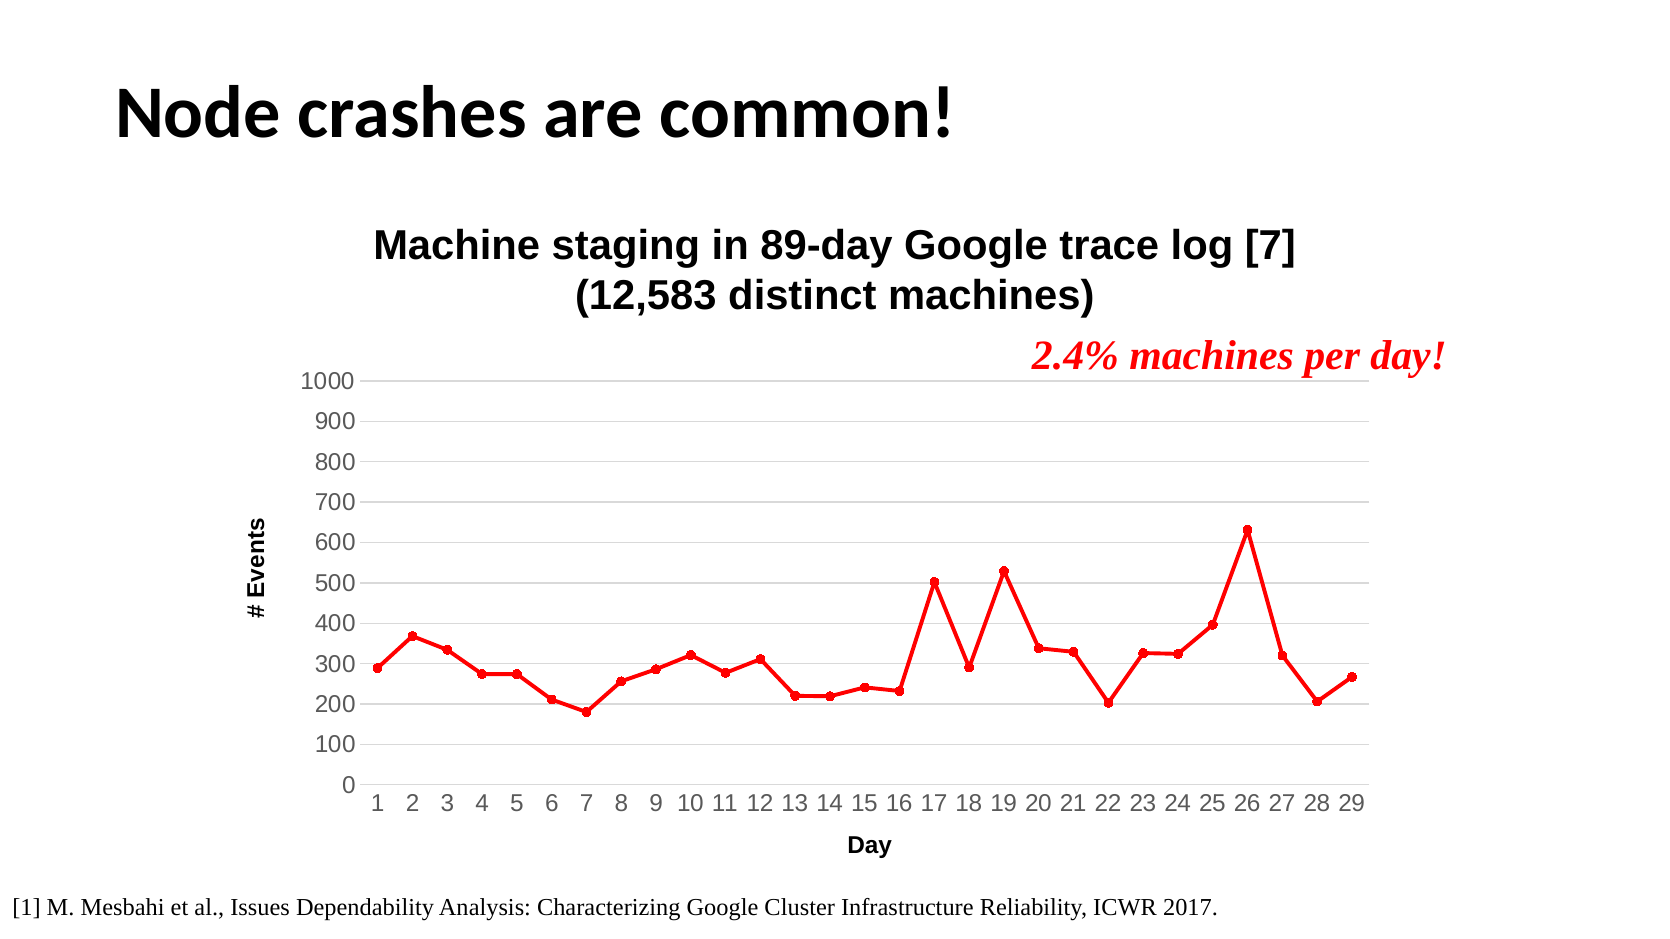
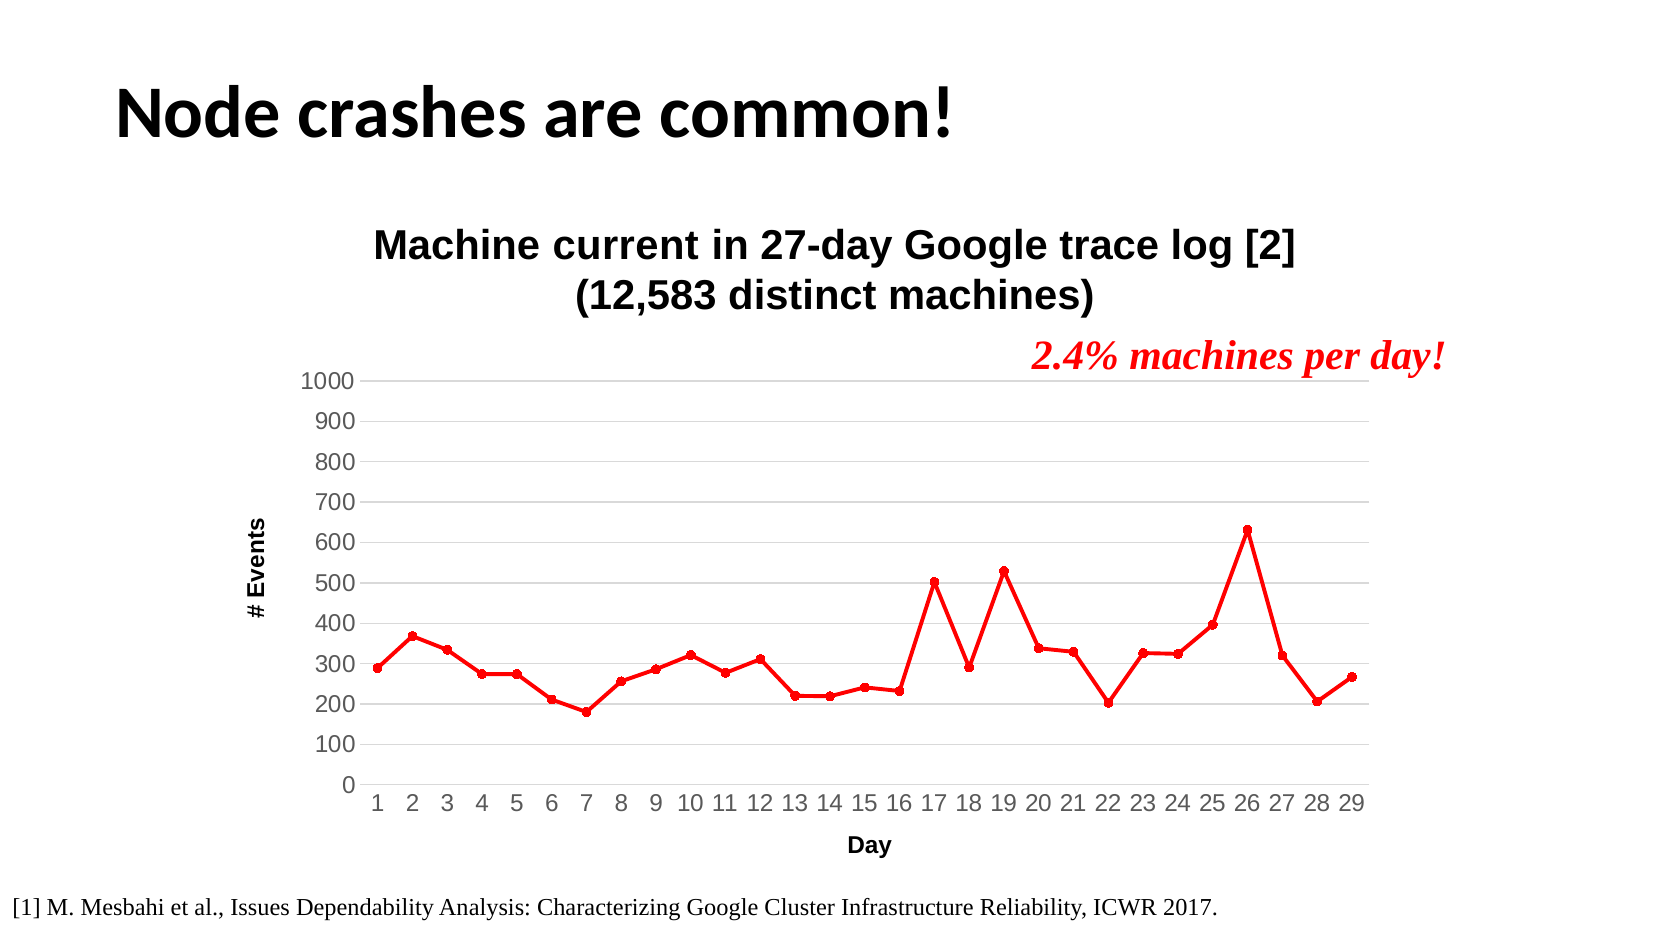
staging: staging -> current (626, 246)
89-day: 89-day -> 27-day (826, 246)
log 7: 7 -> 2 (1270, 246)
